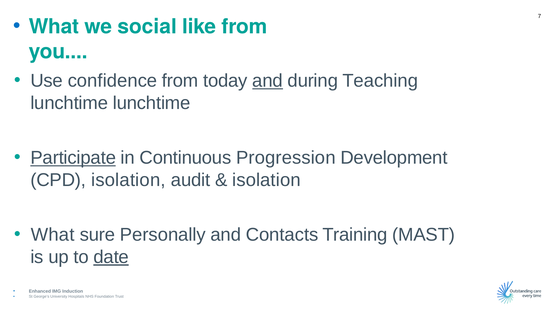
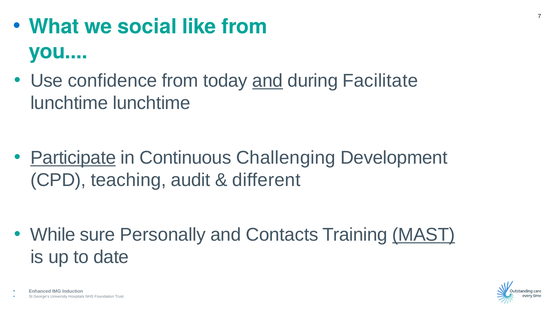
Teaching: Teaching -> Facilitate (380, 81)
Progression: Progression -> Challenging (286, 158)
CPD isolation: isolation -> teaching (128, 180)
isolation: isolation -> different (266, 180)
What: What -> While (53, 235)
MAST underline: none -> present (424, 235)
date underline: present -> none (111, 257)
